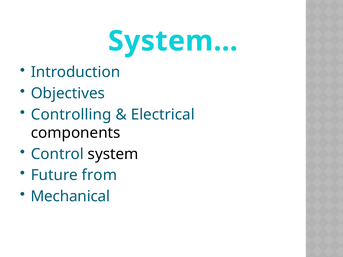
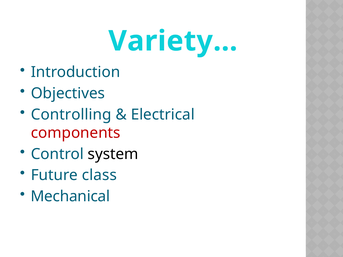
System…: System… -> Variety… (173, 41)
components colour: black -> red (76, 133)
from: from -> class (99, 175)
